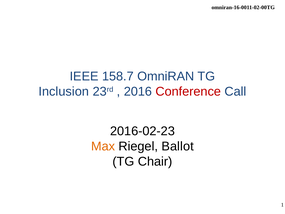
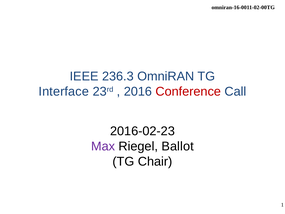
158.7: 158.7 -> 236.3 (118, 76)
Inclusion: Inclusion -> Interface (64, 91)
Max colour: orange -> purple (103, 146)
